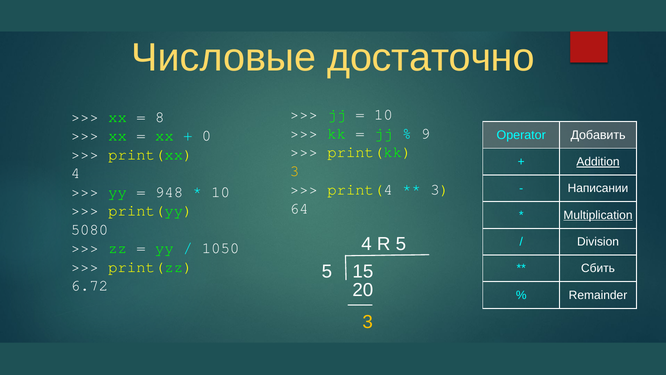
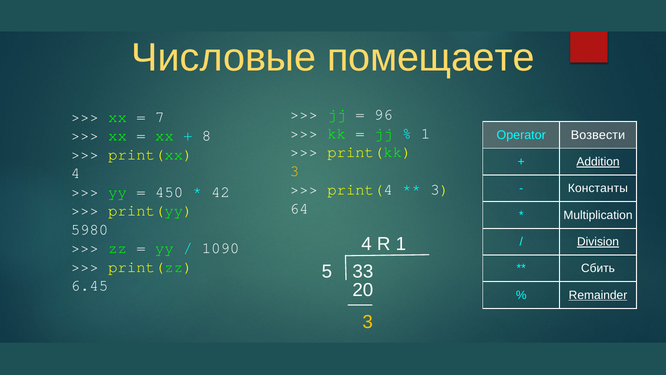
достаточно: достаточно -> помещаете (431, 58)
10: 10 -> 96 (383, 115)
8: 8 -> 7 (160, 117)
9: 9 -> 1 (426, 133)
0: 0 -> 8 (207, 136)
Добавить: Добавить -> Возвести (598, 135)
Написании: Написании -> Константы (598, 188)
948: 948 -> 450 (169, 192)
10: 10 -> 42 (221, 192)
Multiplication underline: present -> none (598, 215)
5080: 5080 -> 5980 (89, 229)
R 5: 5 -> 1 (401, 244)
Division underline: none -> present (598, 242)
1050: 1050 -> 1090 (221, 248)
15: 15 -> 33 (363, 271)
6.72: 6.72 -> 6.45 (89, 285)
Remainder underline: none -> present (598, 295)
